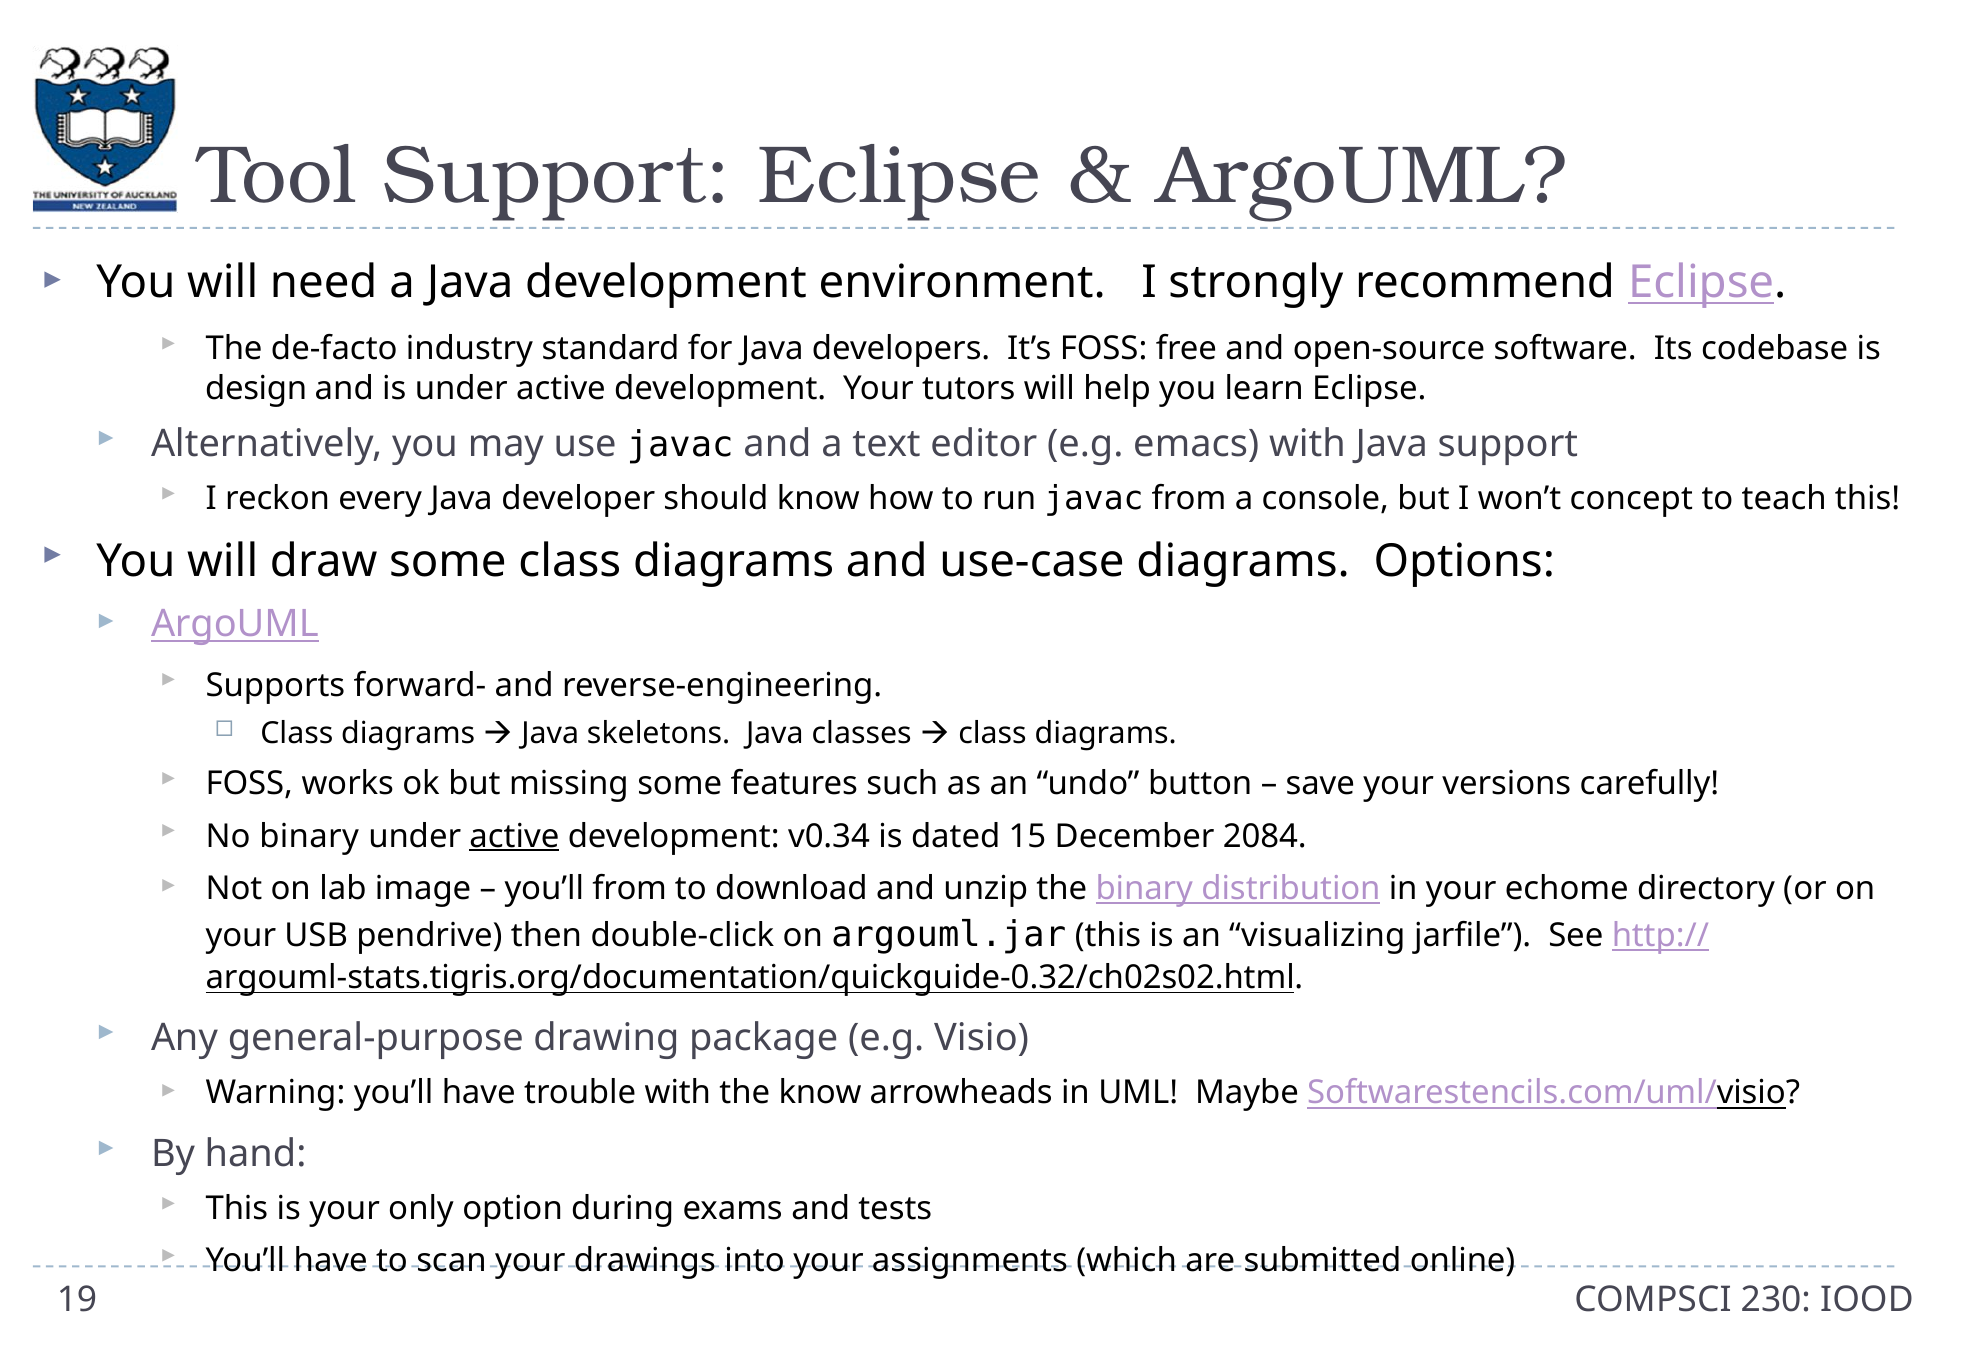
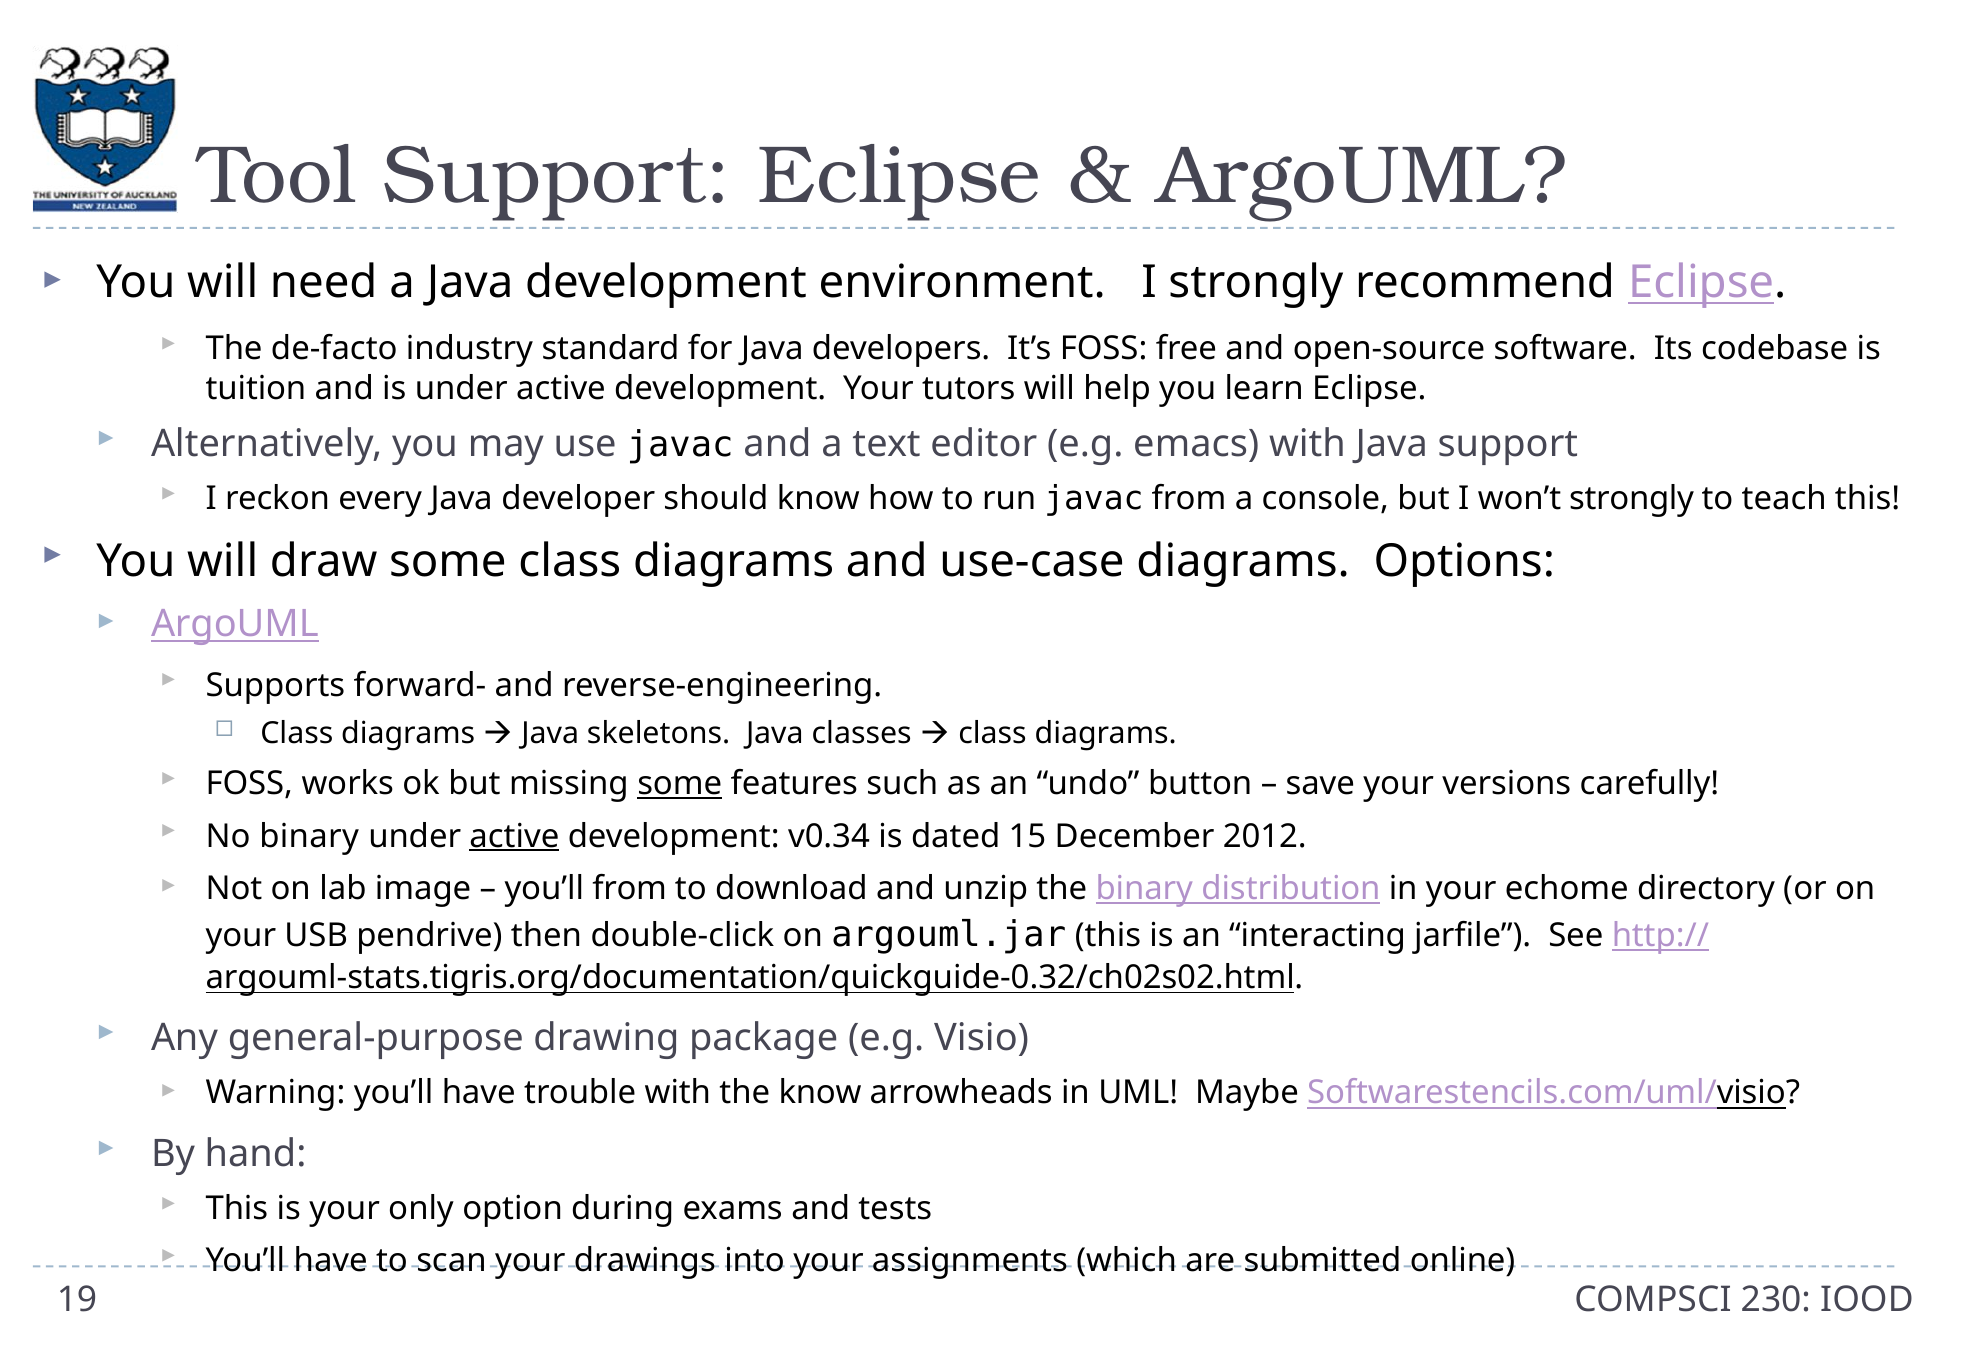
design: design -> tuition (256, 388)
won’t concept: concept -> strongly (1632, 498)
some underline: none -> present (680, 784)
2084: 2084 -> 2012 (1265, 836)
visualizing: visualizing -> interacting (1318, 935)
